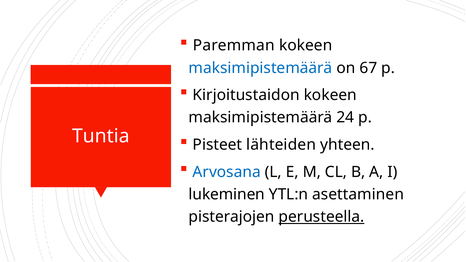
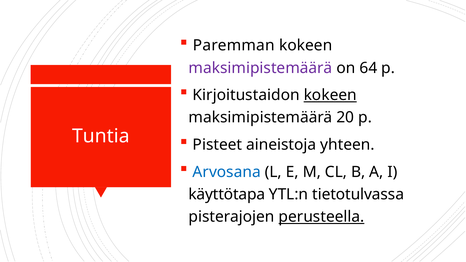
maksimipistemäärä colour: blue -> purple (261, 68)
67: 67 -> 64 (368, 68)
kokeen underline: none -> present (330, 95)
24: 24 -> 20 (345, 118)
lähteiden: lähteiden -> aineistoja (281, 145)
lukeminen: lukeminen -> käyttötapa (227, 194)
asettaminen: asettaminen -> tietotulvassa (358, 194)
